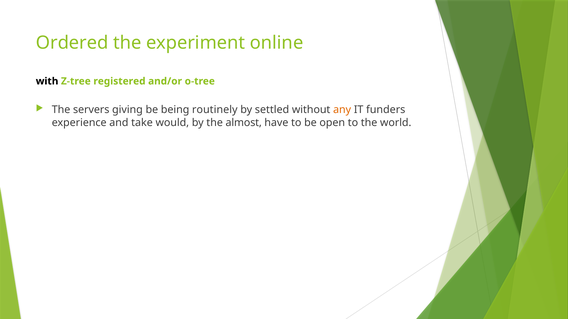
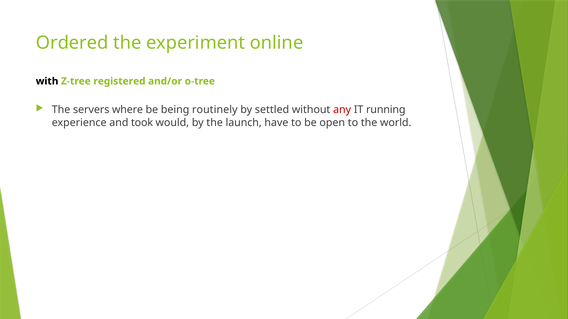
giving: giving -> where (128, 110)
any colour: orange -> red (342, 110)
funders: funders -> running (386, 110)
take: take -> took (142, 123)
almost: almost -> launch (244, 123)
